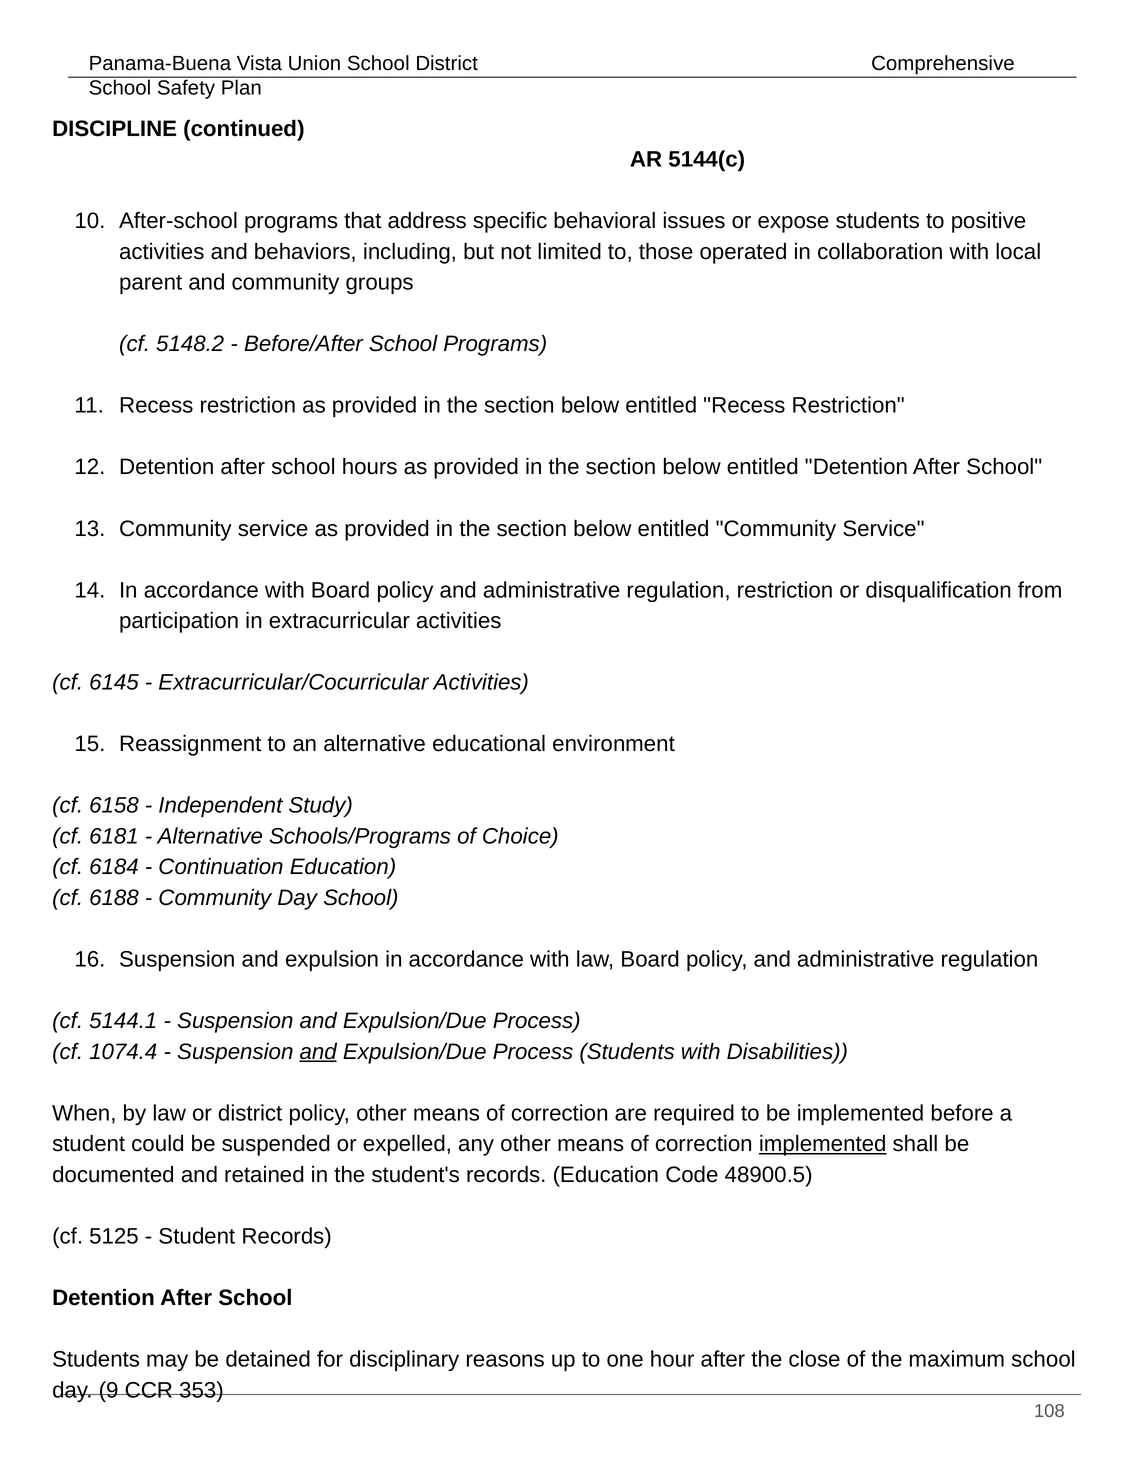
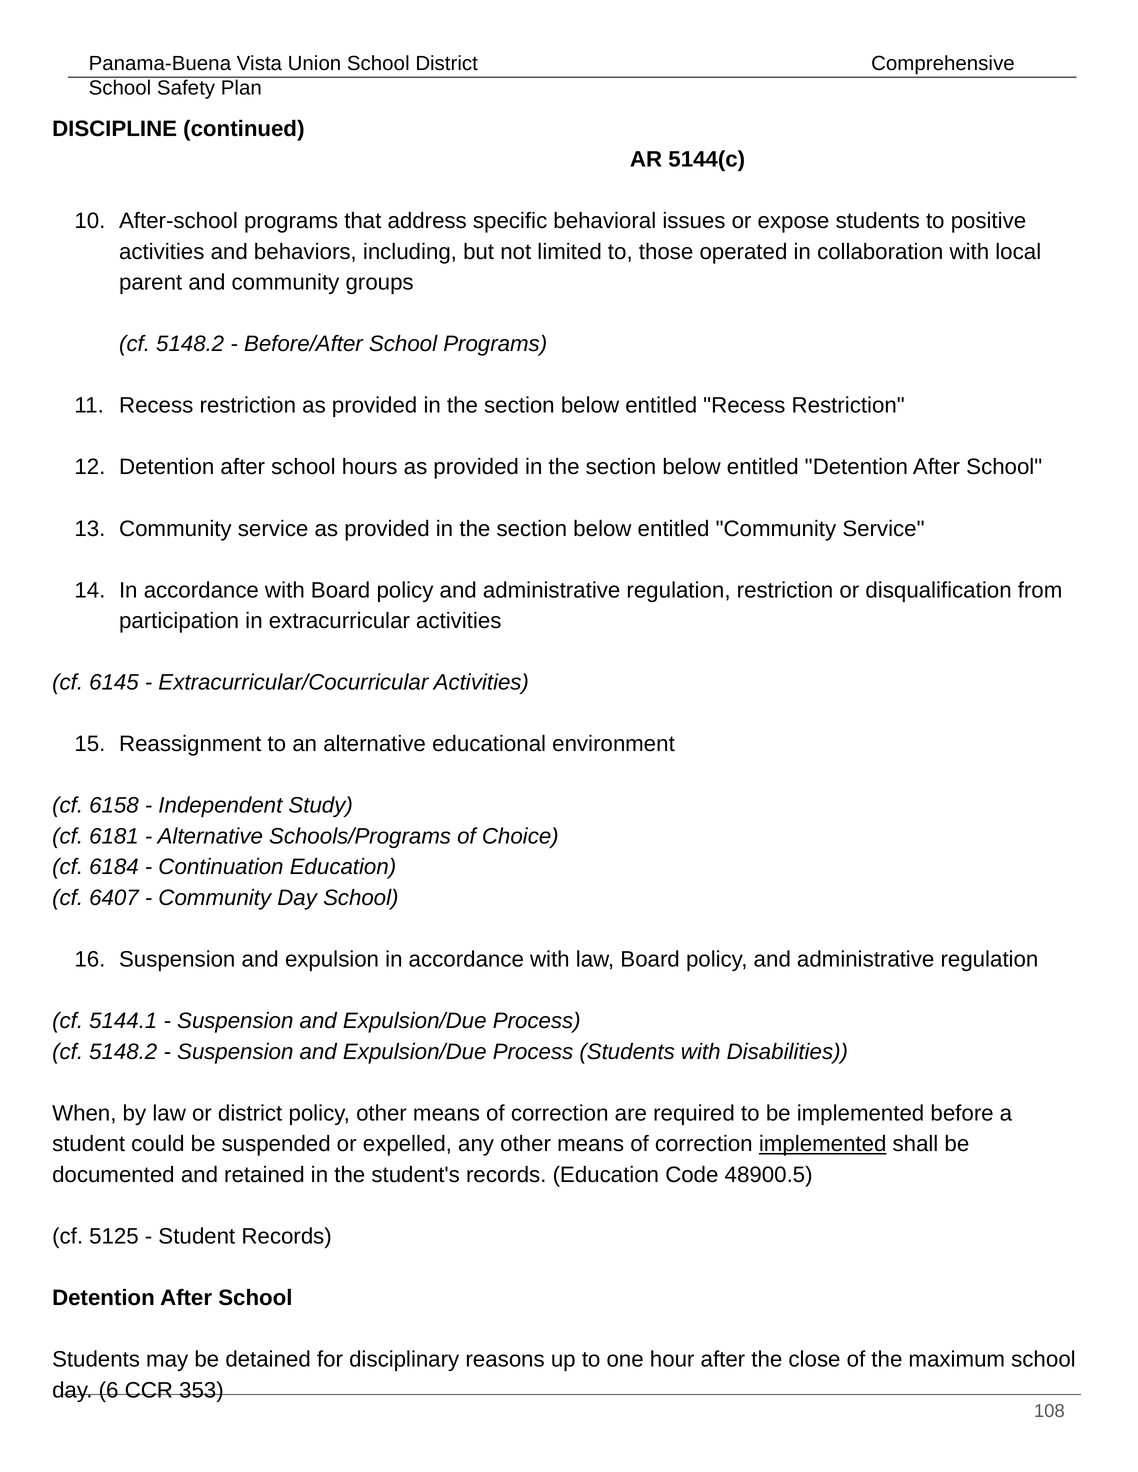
6188: 6188 -> 6407 (114, 898)
1074.4: 1074.4 -> 5148.2 (123, 1052)
and underline: present -> none (318, 1052)
9: 9 -> 6 (109, 1391)
